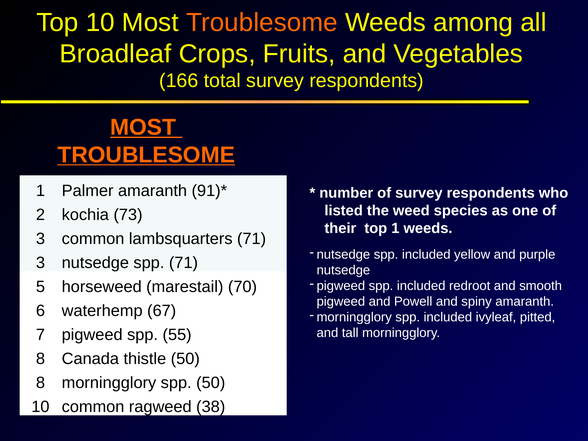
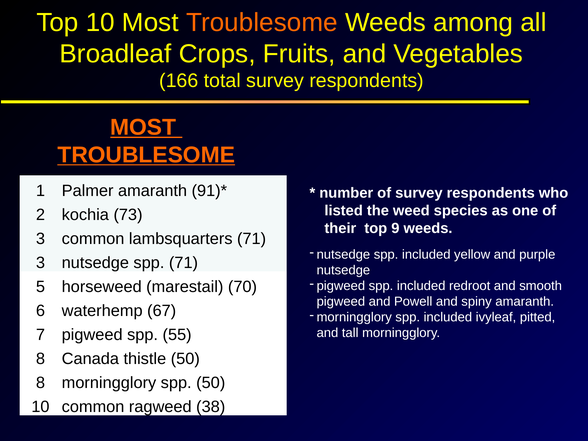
top 1: 1 -> 9 (395, 228)
